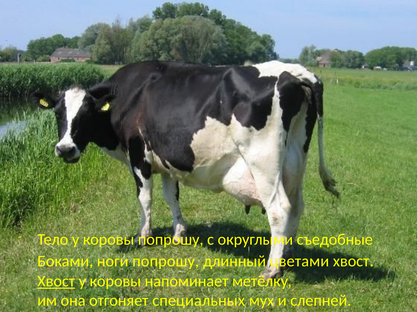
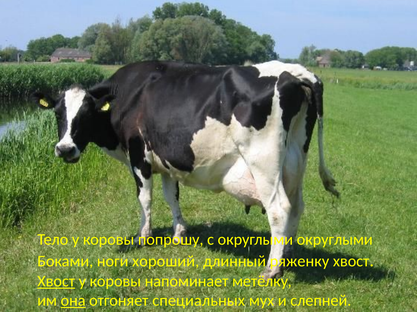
округлыми съедобные: съедобные -> округлыми (335, 240)
ноги попрошу: попрошу -> хороший (166, 262)
цветами: цветами -> ряженку (299, 262)
она underline: none -> present (73, 301)
